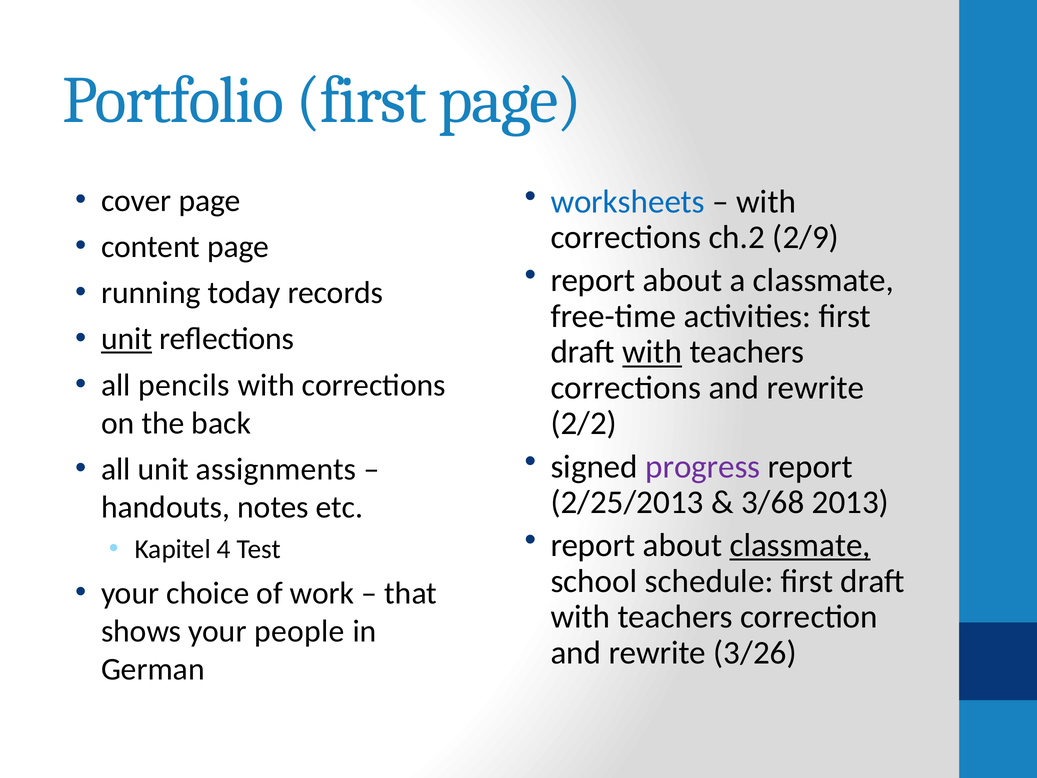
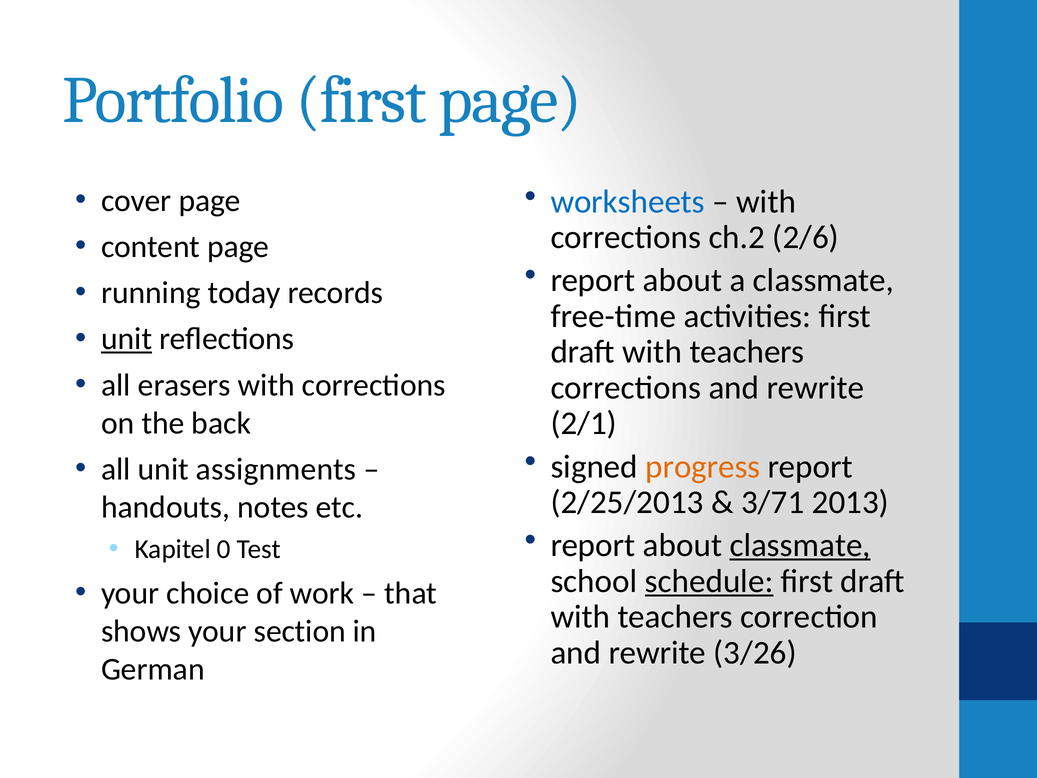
2/9: 2/9 -> 2/6 (806, 237)
with underline: present -> none (652, 352)
pencils: pencils -> erasers (184, 385)
2/2: 2/2 -> 2/1 (584, 423)
progress colour: purple -> orange (703, 466)
3/68: 3/68 -> 3/71 (773, 502)
4: 4 -> 0 (224, 549)
schedule underline: none -> present (709, 581)
people: people -> section (300, 631)
